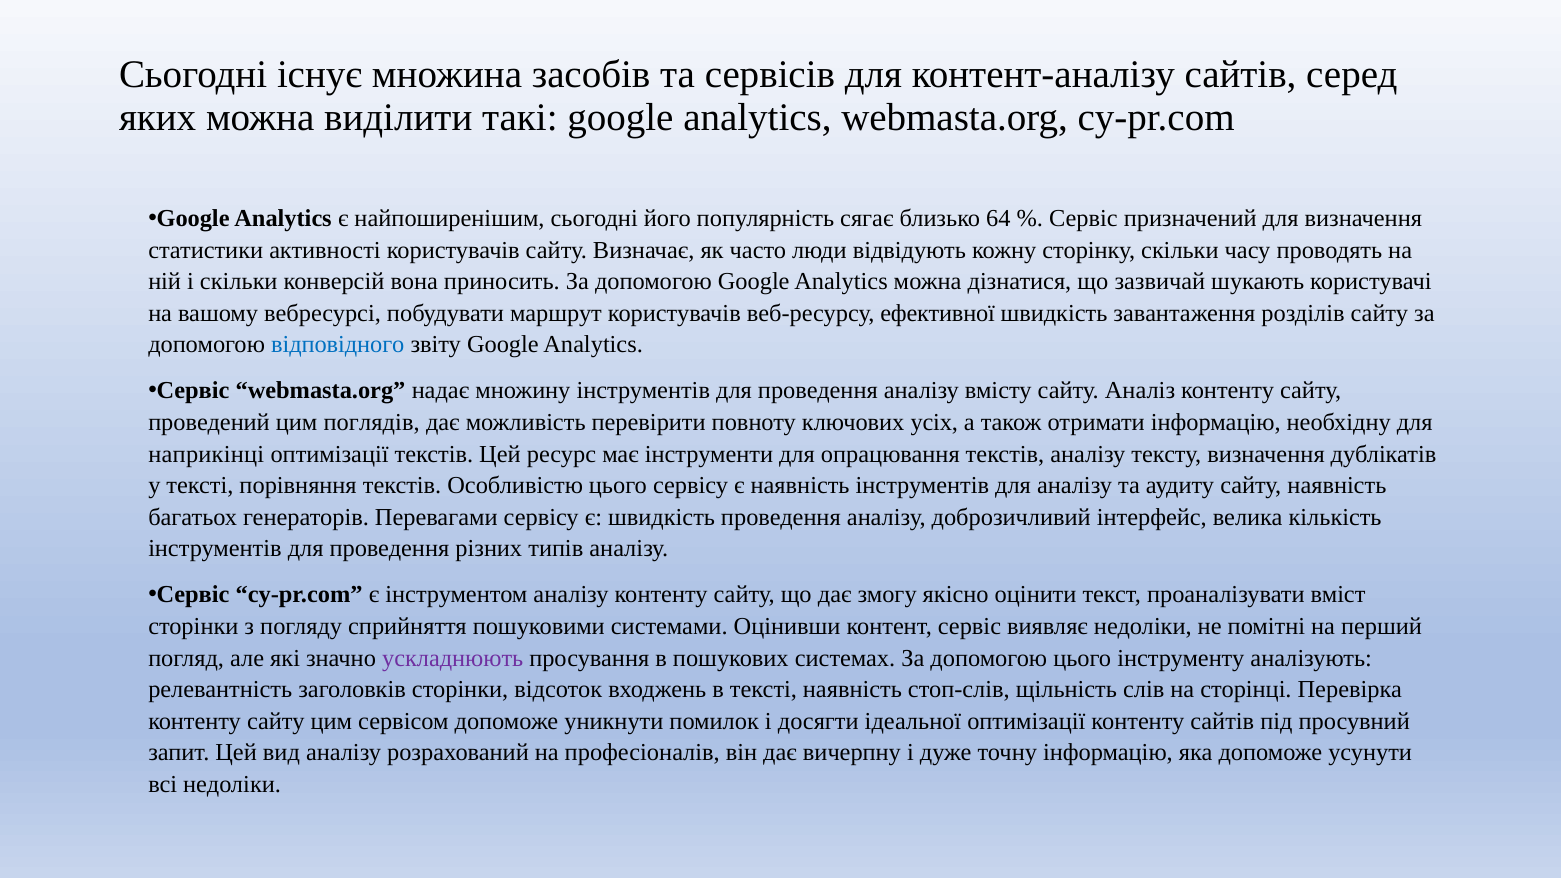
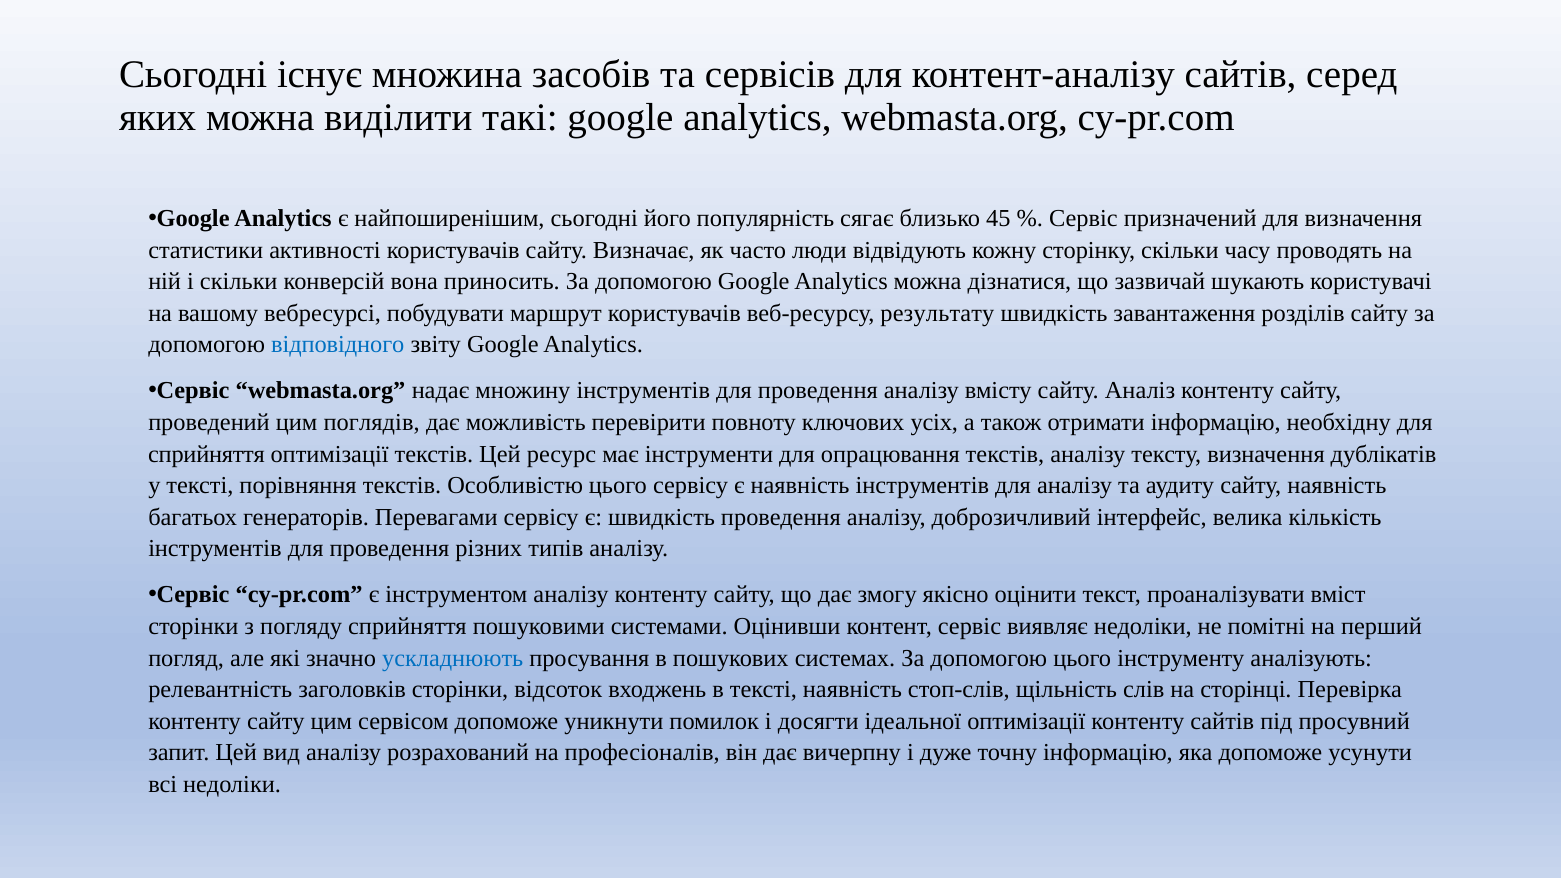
64: 64 -> 45 (998, 218)
ефективної: ефективної -> результату (937, 313)
наприкінці: наприкінці -> сприйняття (207, 454)
ускладнюють colour: purple -> blue (453, 658)
